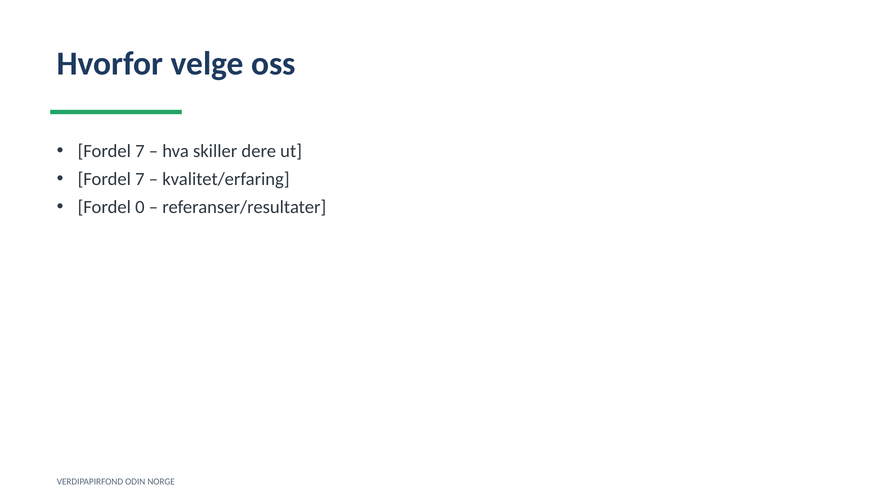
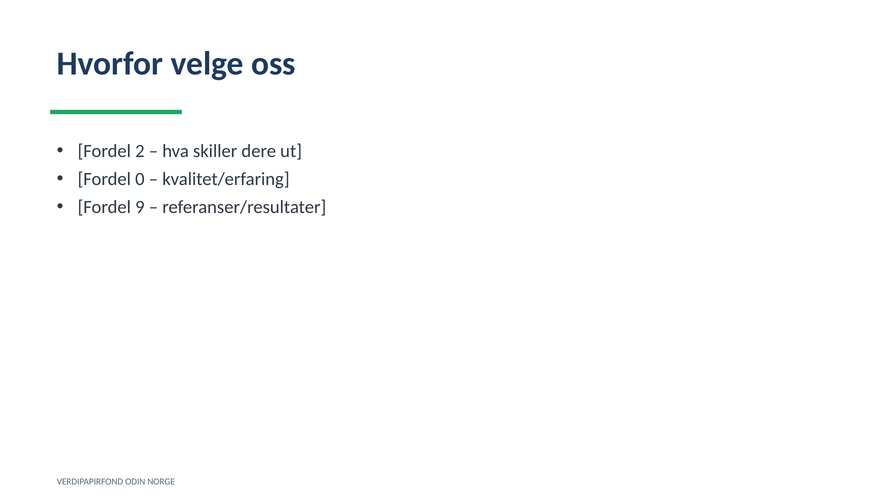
7: 7 -> 2 (140, 151)
7: 7 -> 0 (140, 179)
0: 0 -> 9 (140, 207)
